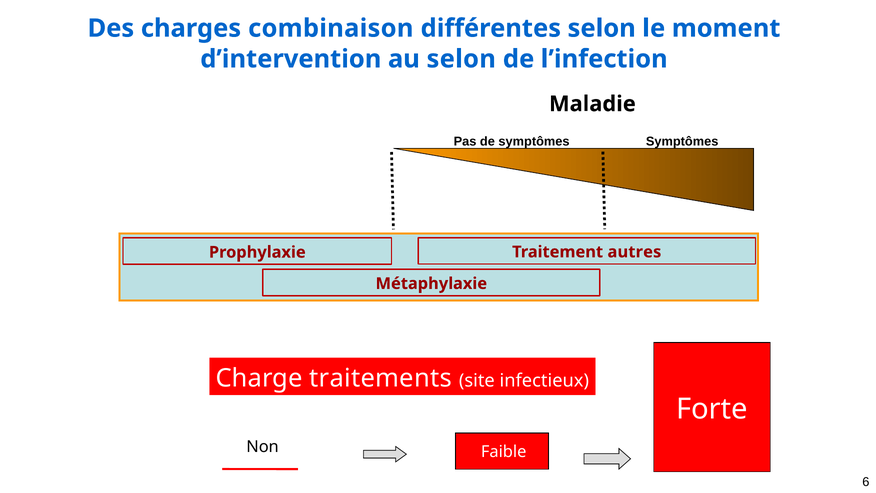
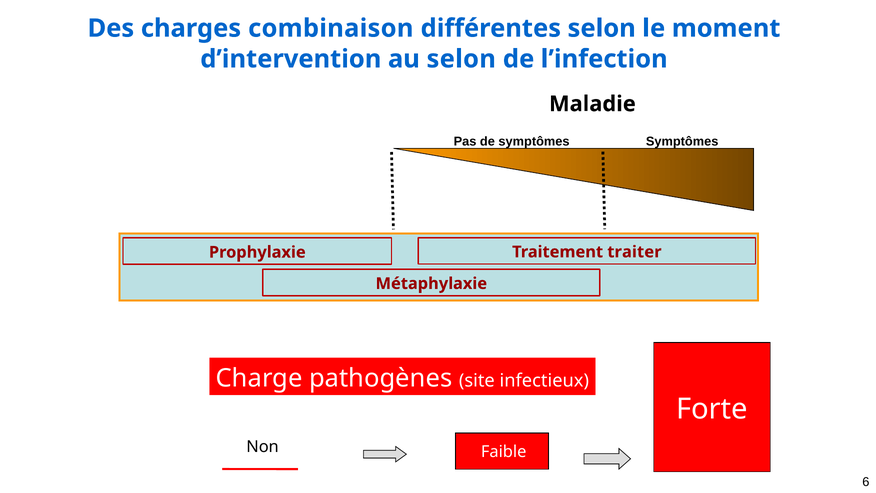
autres: autres -> traiter (634, 252)
traitements: traitements -> pathogènes (381, 378)
